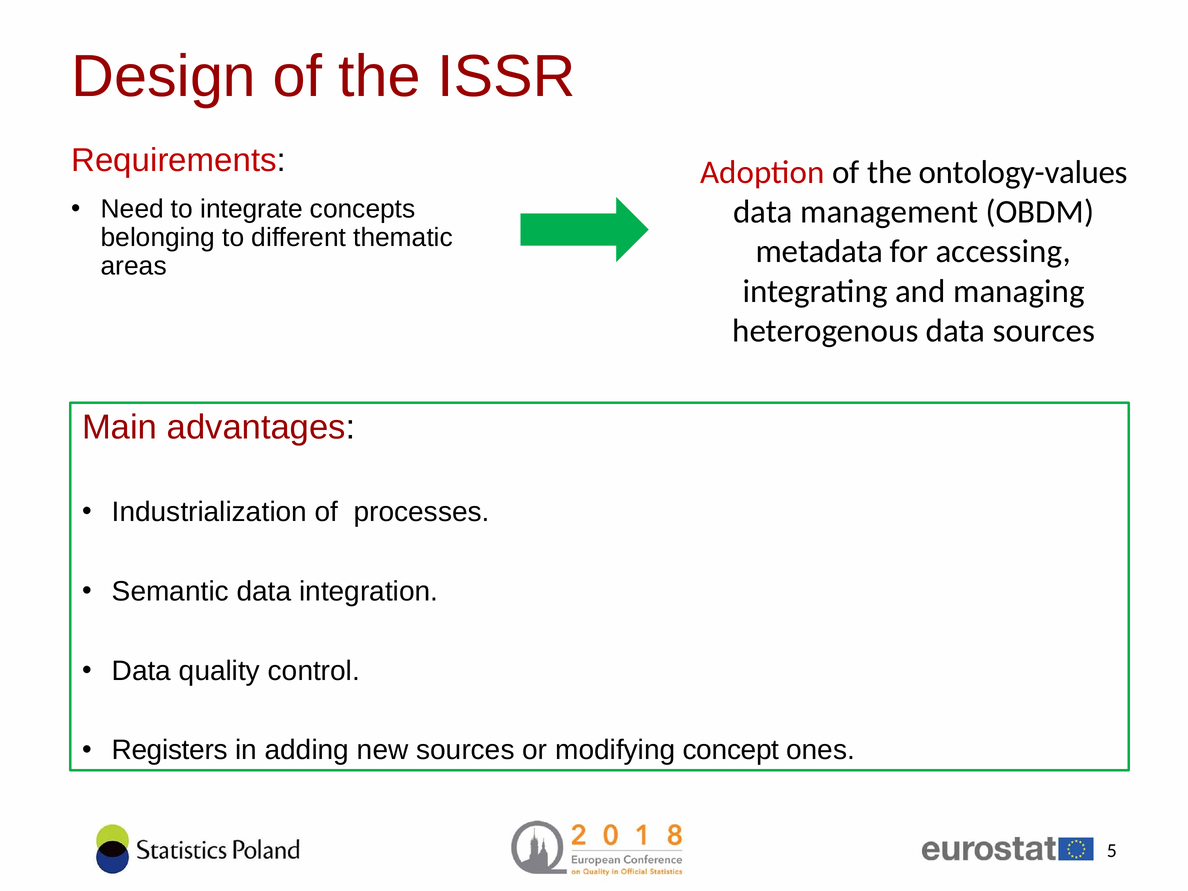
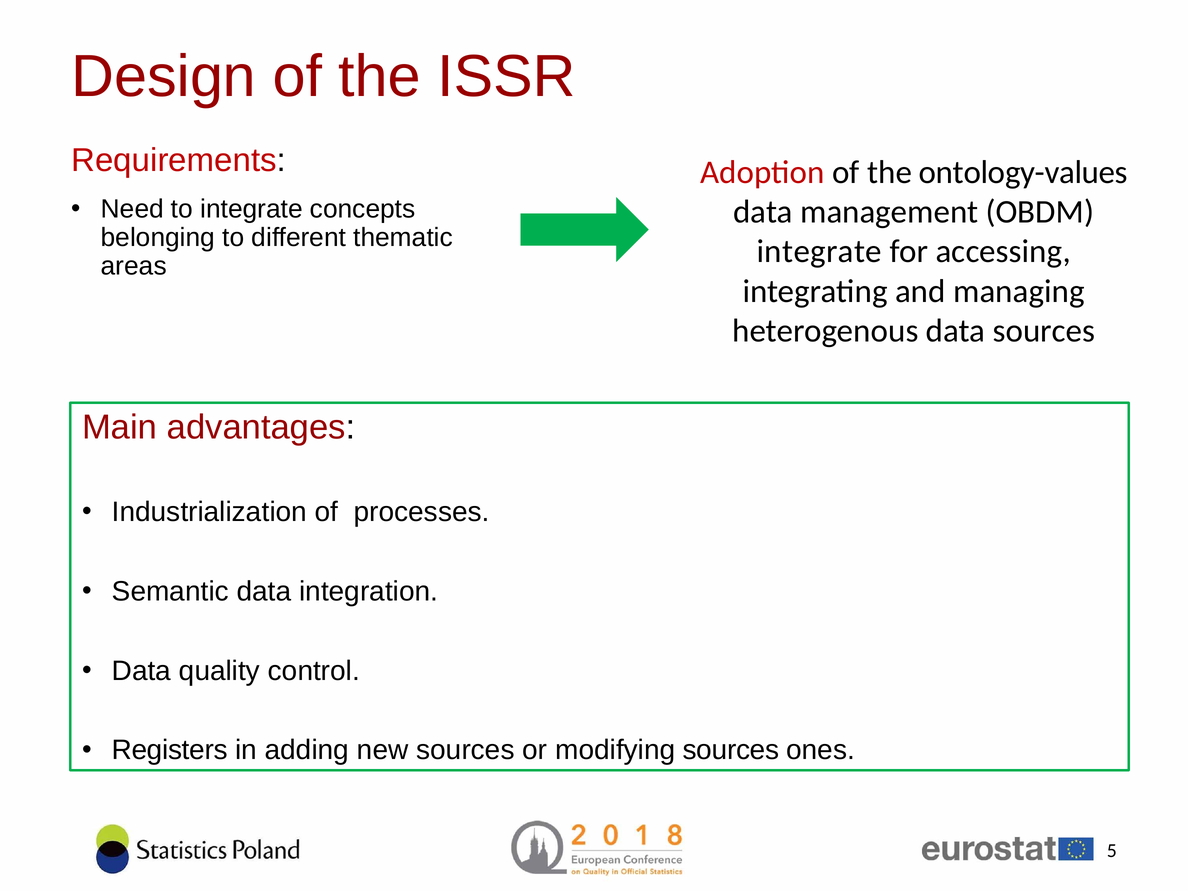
metadata: metadata -> integrate (819, 251)
modifying concept: concept -> sources (731, 750)
